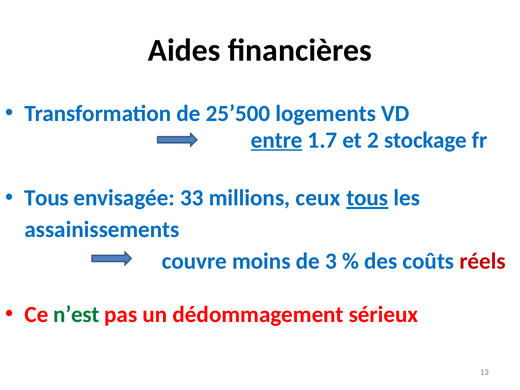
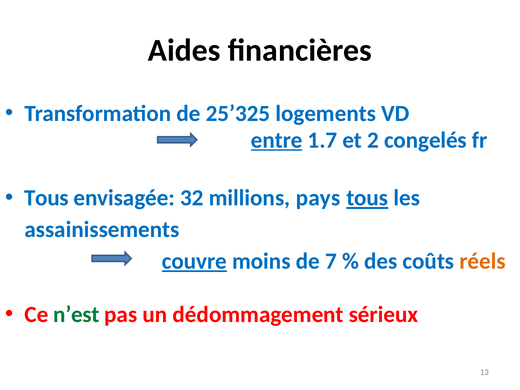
25’500: 25’500 -> 25’325 (238, 114)
stockage: stockage -> congelés (425, 140)
33: 33 -> 32 (192, 198)
ceux: ceux -> pays (318, 198)
couvre underline: none -> present (194, 261)
3: 3 -> 7 (331, 261)
réels colour: red -> orange (483, 261)
